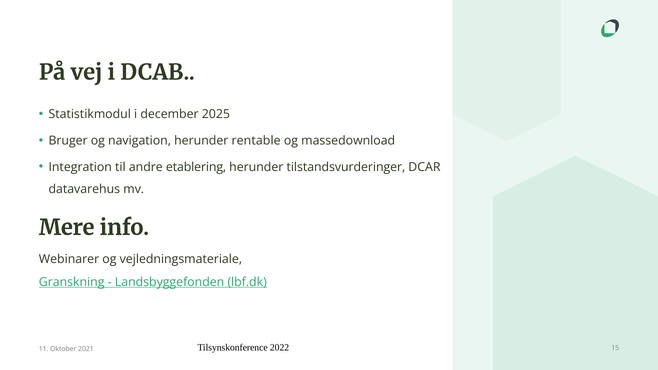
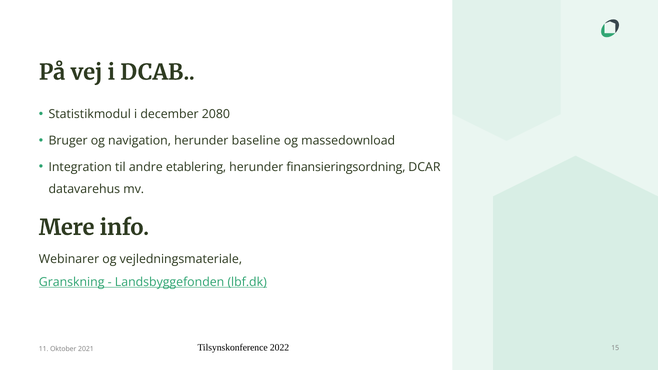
2025: 2025 -> 2080 (216, 114)
rentable: rentable -> baseline (256, 141)
tilstandsvurderinger: tilstandsvurderinger -> finansieringsordning (346, 167)
